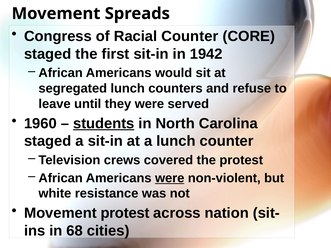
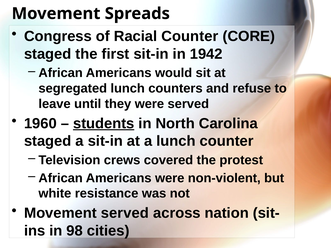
were underline: present -> none (170, 178)
Movement protest: protest -> served (125, 213)
68: 68 -> 98 (75, 231)
